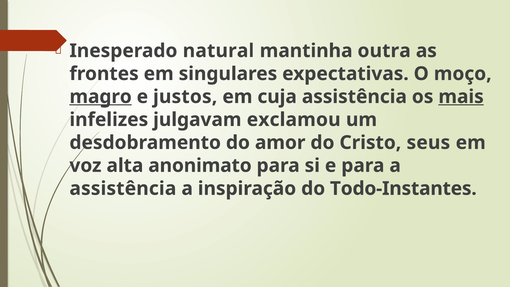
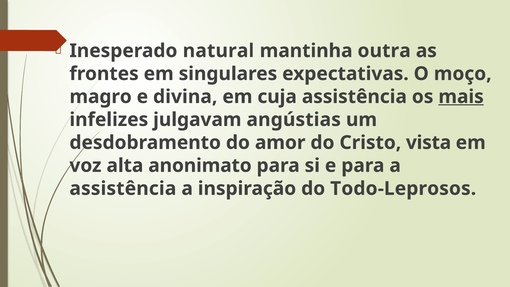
magro underline: present -> none (101, 97)
justos: justos -> divina (185, 97)
exclamou: exclamou -> angústias (294, 120)
seus: seus -> vista (429, 143)
Todo-Instantes: Todo-Instantes -> Todo-Leprosos (403, 188)
